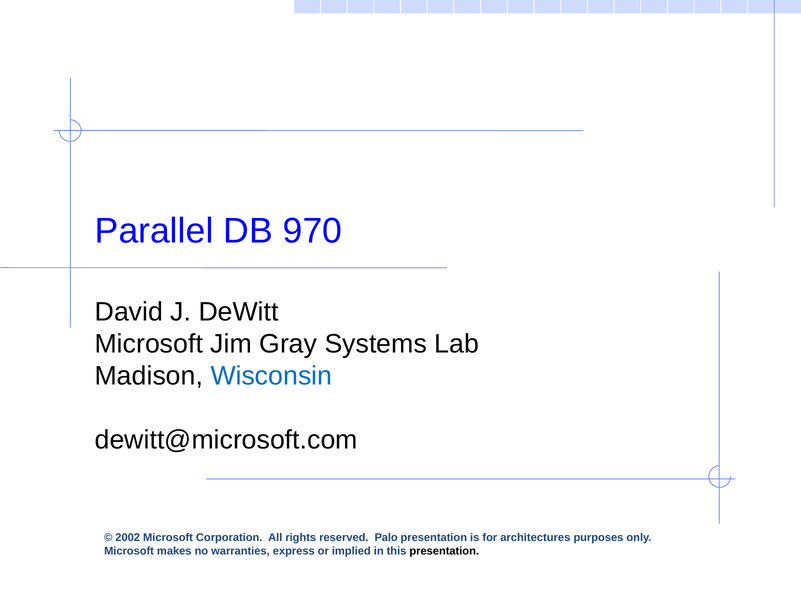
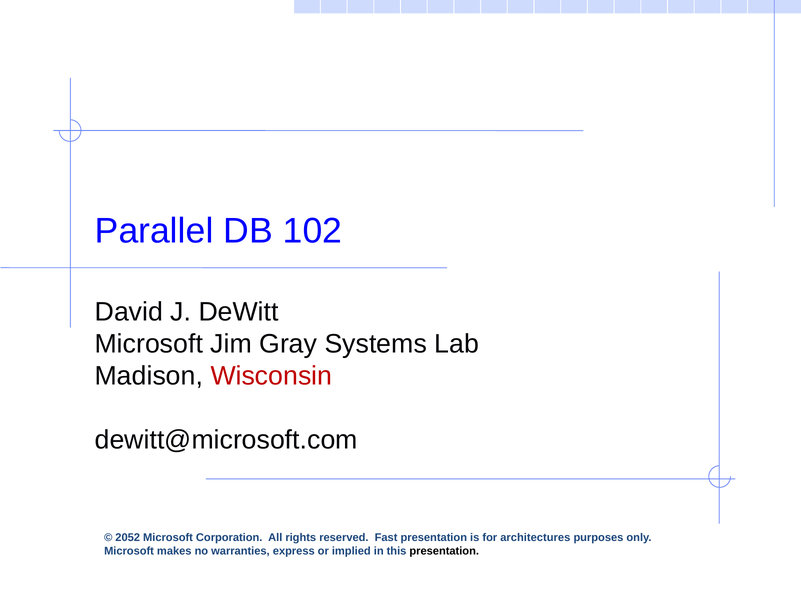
970: 970 -> 102 (312, 231)
Wisconsin colour: blue -> red (271, 376)
2002: 2002 -> 2052 (128, 537)
Palo: Palo -> Fast (386, 537)
